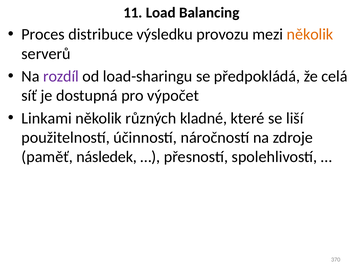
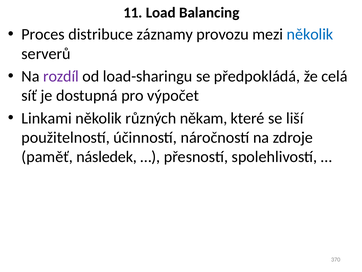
výsledku: výsledku -> záznamy (165, 34)
několik colour: orange -> blue (310, 34)
kladné: kladné -> někam (204, 118)
